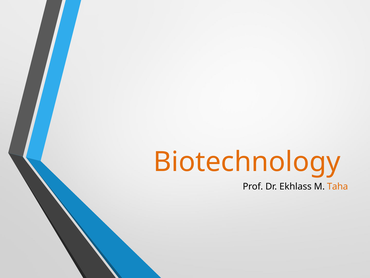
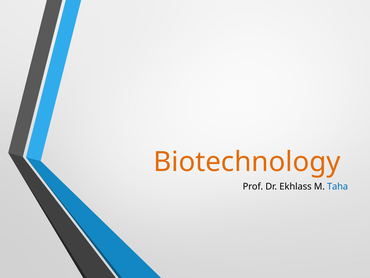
Taha colour: orange -> blue (338, 186)
